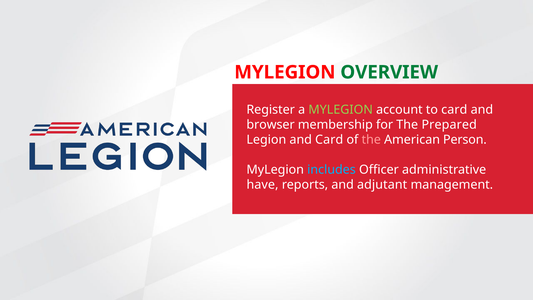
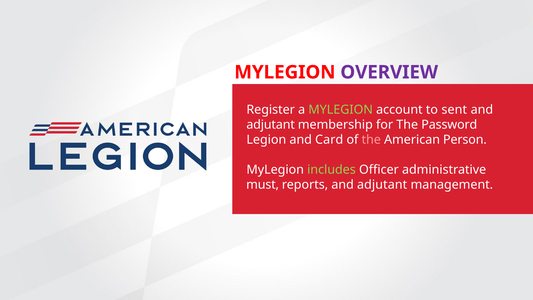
OVERVIEW colour: green -> purple (389, 72)
to card: card -> sent (454, 110)
browser: browser -> adjutant (271, 125)
Prepared: Prepared -> Password (449, 125)
includes colour: light blue -> light green (331, 170)
have: have -> must (263, 185)
